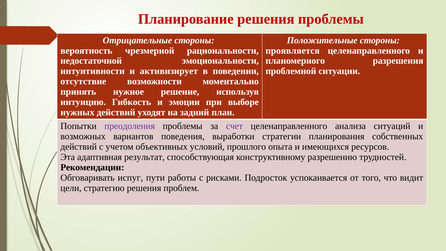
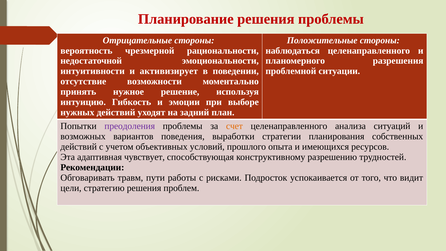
проявляется: проявляется -> наблюдаться (293, 51)
счет colour: purple -> orange (234, 126)
результат: результат -> чувствует (144, 157)
испуг: испуг -> травм (130, 178)
